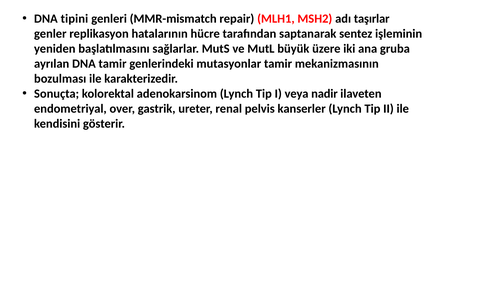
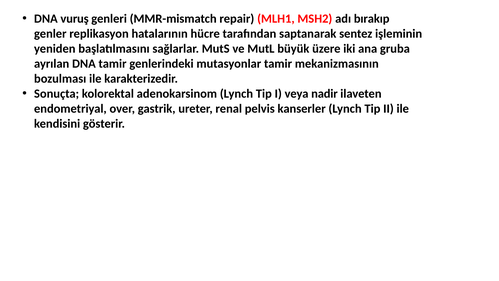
tipini: tipini -> vuruş (75, 19)
taşırlar: taşırlar -> bırakıp (372, 19)
